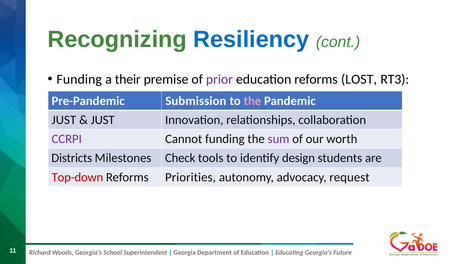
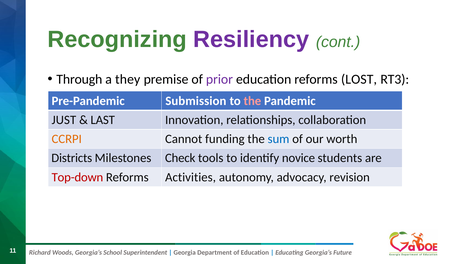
Resiliency colour: blue -> purple (251, 39)
Funding: Funding -> Through (79, 79)
their: their -> they (128, 79)
JUST: JUST -> LAST (103, 120)
CCRPI colour: purple -> orange (67, 139)
sum colour: purple -> blue (279, 139)
design: design -> novice (298, 158)
Priorities: Priorities -> Activities (191, 177)
request: request -> revision (350, 177)
